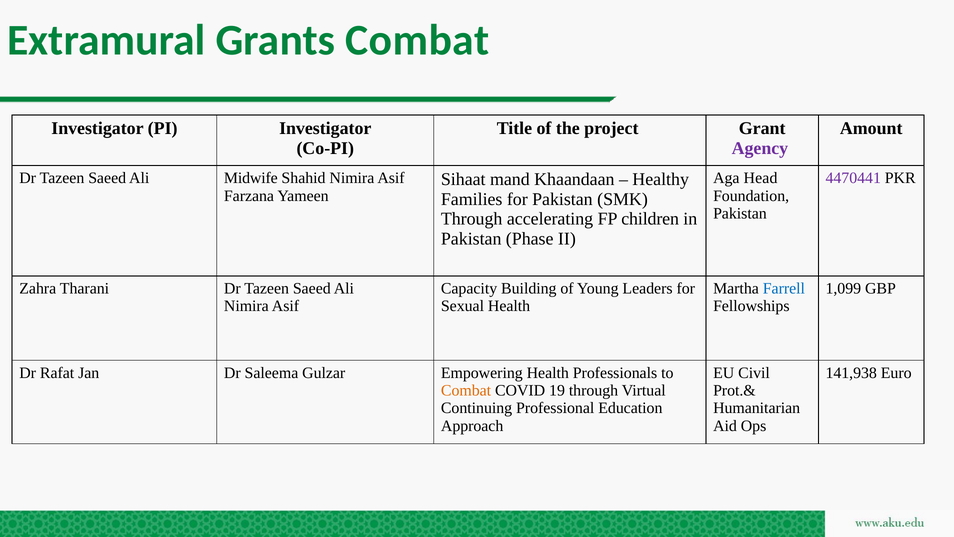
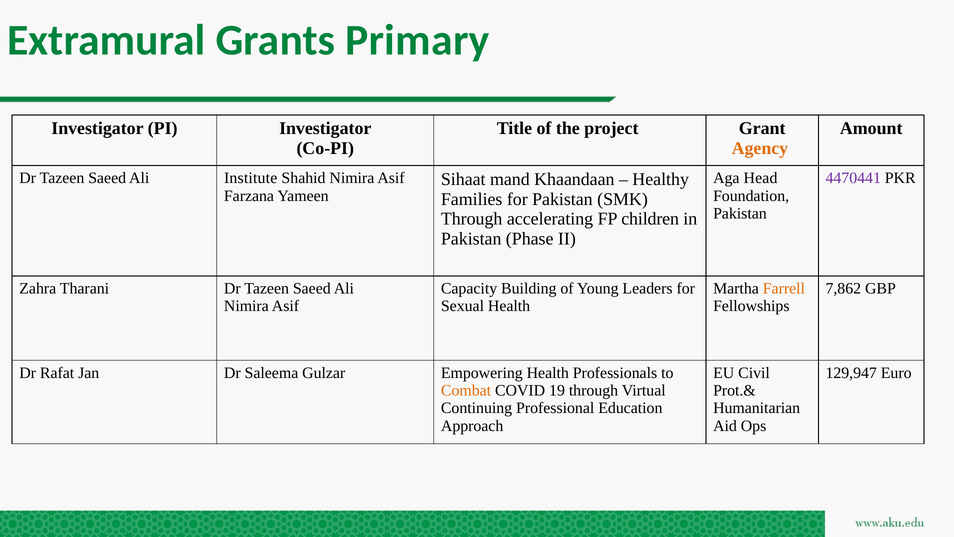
Grants Combat: Combat -> Primary (417, 40)
Agency colour: purple -> orange (760, 148)
Midwife: Midwife -> Institute (251, 178)
Farrell colour: blue -> orange (784, 288)
1,099: 1,099 -> 7,862 (843, 288)
141,938: 141,938 -> 129,947 (851, 373)
